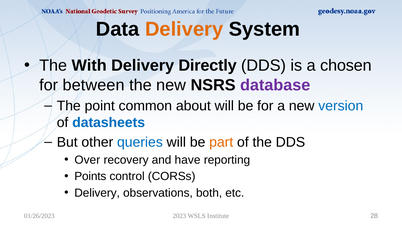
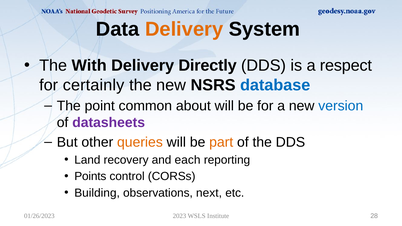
chosen: chosen -> respect (346, 66)
between: between -> certainly (94, 85)
database colour: purple -> blue (275, 85)
datasheets colour: blue -> purple (109, 123)
queries colour: blue -> orange (140, 142)
Over: Over -> Land (87, 160)
have: have -> each (188, 160)
Delivery: Delivery -> Building (97, 193)
both: both -> next (209, 193)
